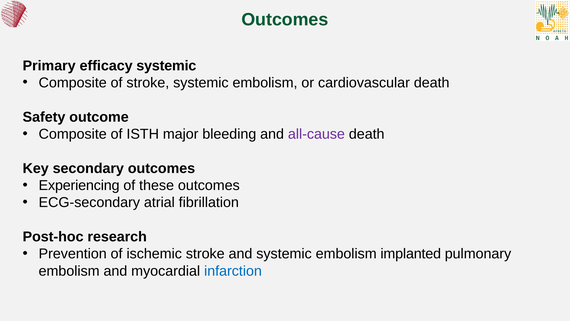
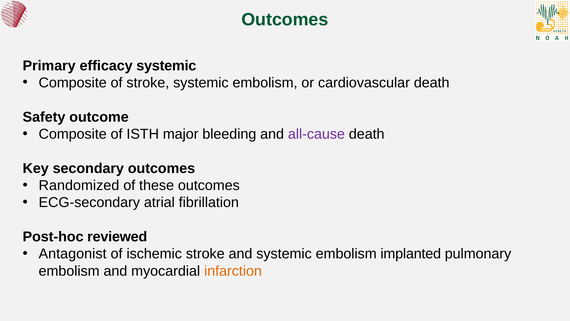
Experiencing: Experiencing -> Randomized (79, 185)
research: research -> reviewed (117, 237)
Prevention: Prevention -> Antagonist (73, 254)
infarction colour: blue -> orange (233, 271)
